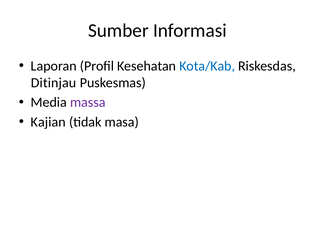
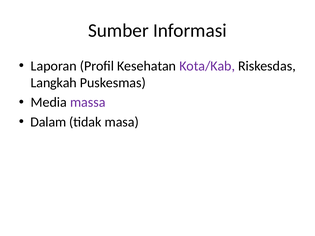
Kota/Kab colour: blue -> purple (207, 66)
Ditinjau: Ditinjau -> Langkah (54, 83)
Kajian: Kajian -> Dalam (48, 122)
